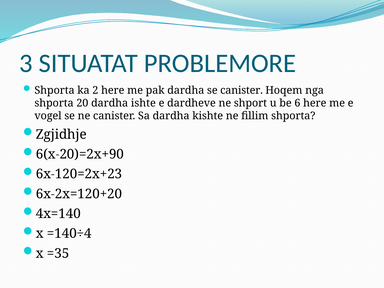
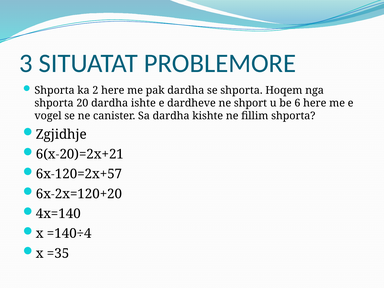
se canister: canister -> shporta (241, 90)
6(x˗20)=2x+90: 6(x˗20)=2x+90 -> 6(x˗20)=2x+21 (80, 154)
6x˗120=2x+23: 6x˗120=2x+23 -> 6x˗120=2x+57 (79, 174)
